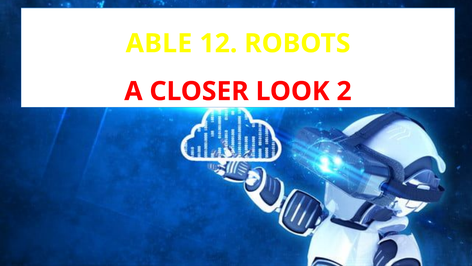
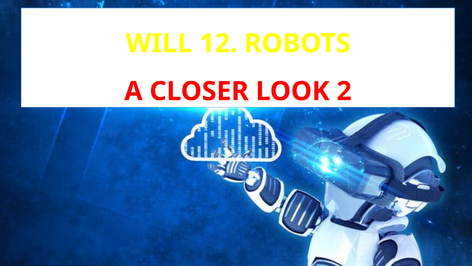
ABLE: ABLE -> WILL (159, 43)
